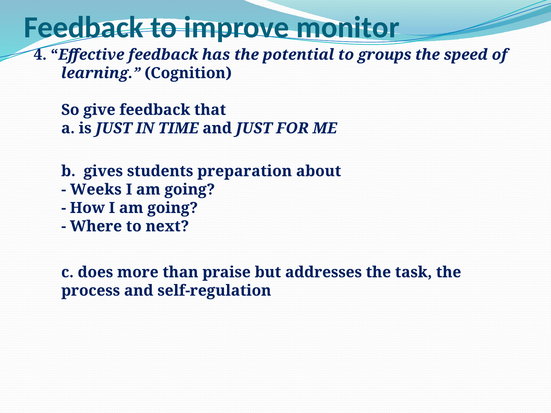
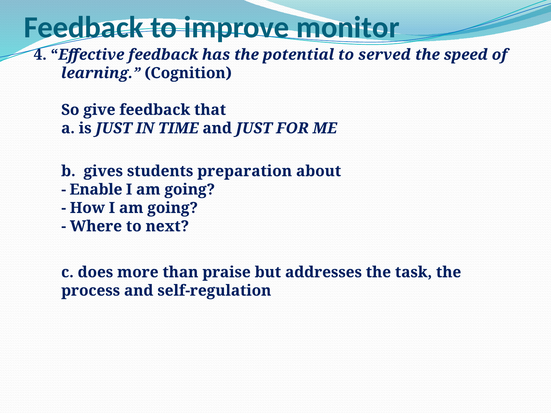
groups: groups -> served (385, 55)
Weeks: Weeks -> Enable (96, 190)
